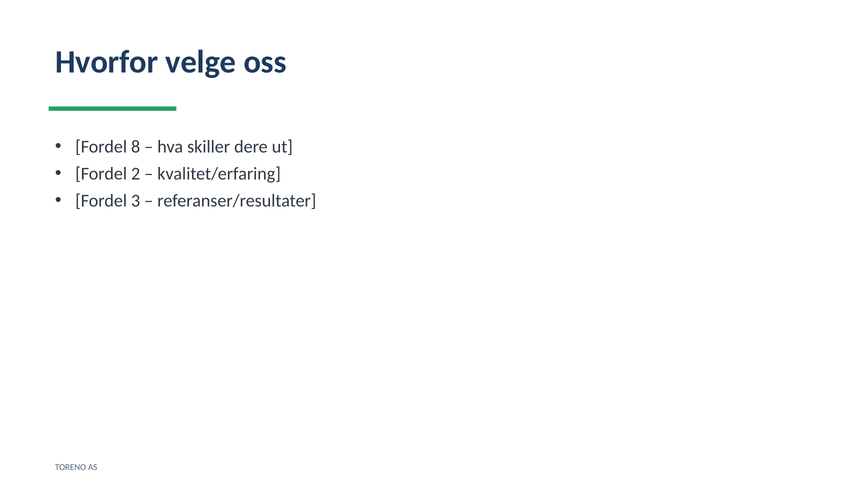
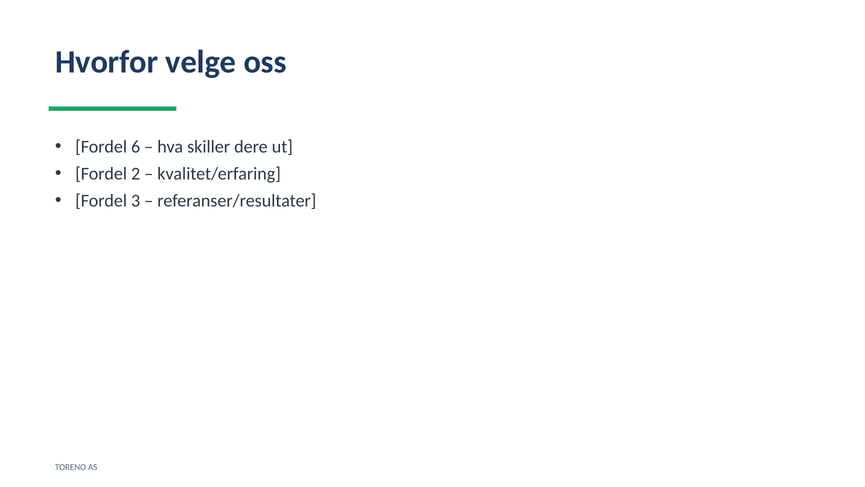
8: 8 -> 6 (136, 147)
